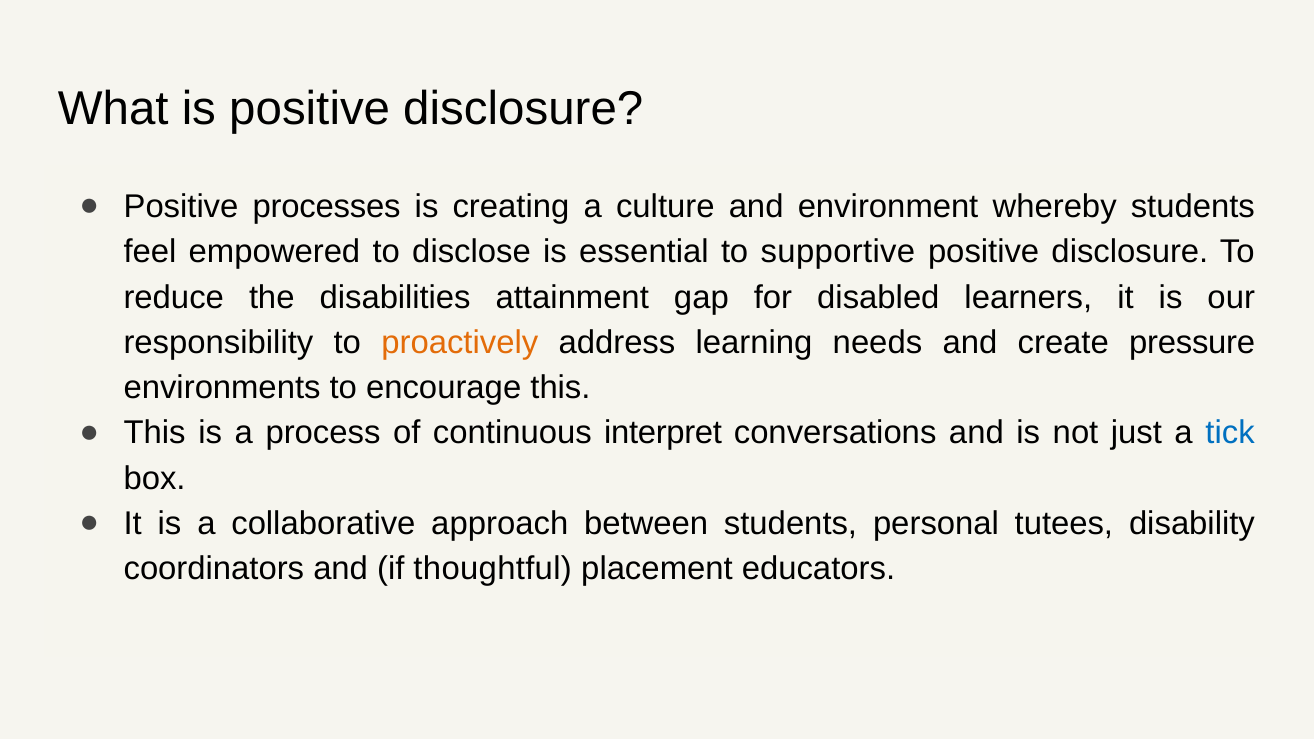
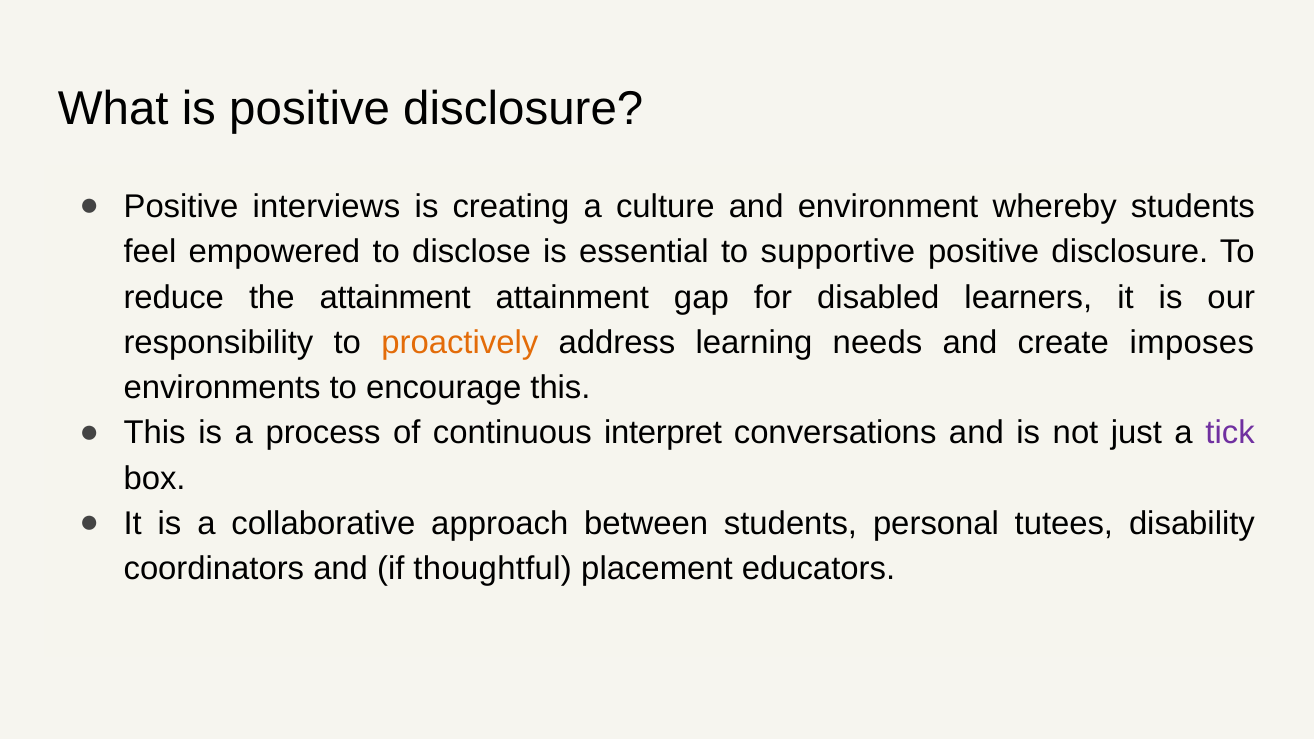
processes: processes -> interviews (326, 207)
the disabilities: disabilities -> attainment (395, 297)
pressure: pressure -> imposes (1192, 343)
tick colour: blue -> purple (1230, 433)
